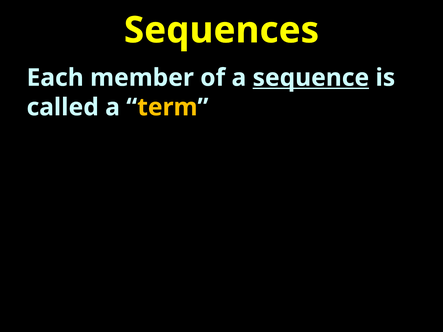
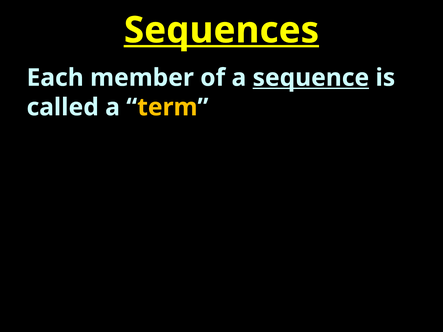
Sequences underline: none -> present (221, 30)
